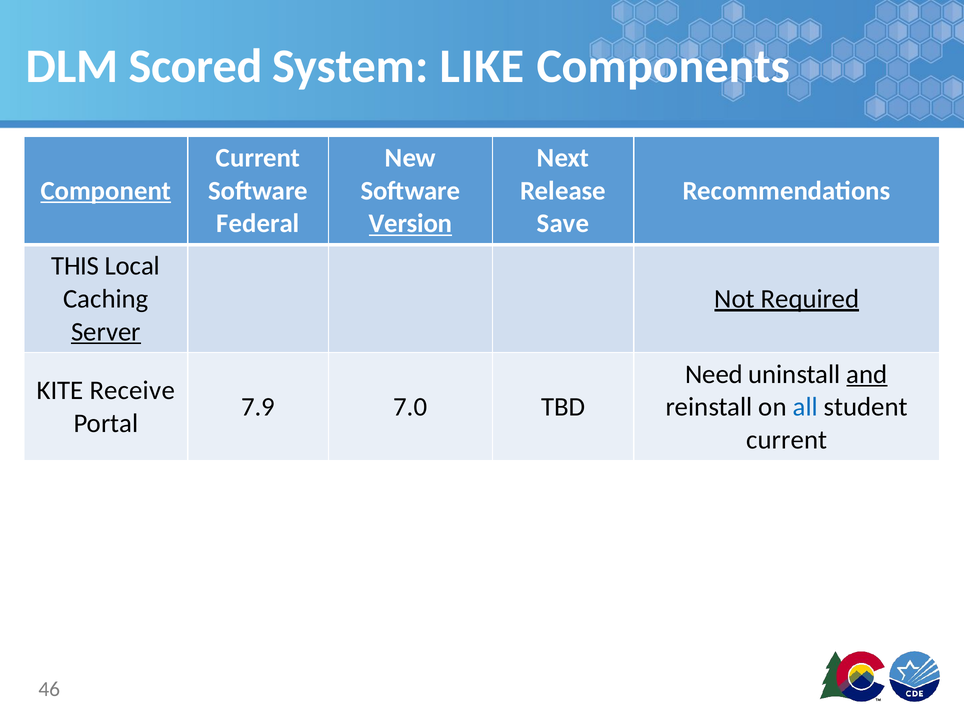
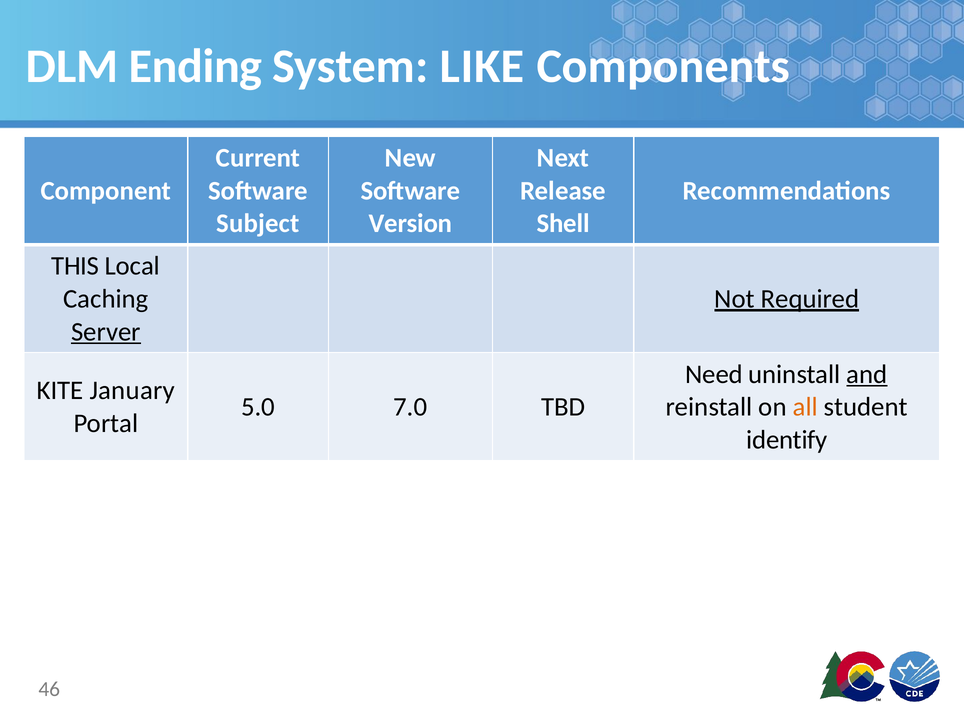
Scored: Scored -> Ending (196, 66)
Component underline: present -> none (106, 191)
Federal: Federal -> Subject (258, 224)
Version underline: present -> none (410, 224)
Save: Save -> Shell (563, 224)
Receive: Receive -> January (132, 391)
7.9: 7.9 -> 5.0 (258, 407)
all colour: blue -> orange (805, 407)
current: current -> identify (787, 440)
